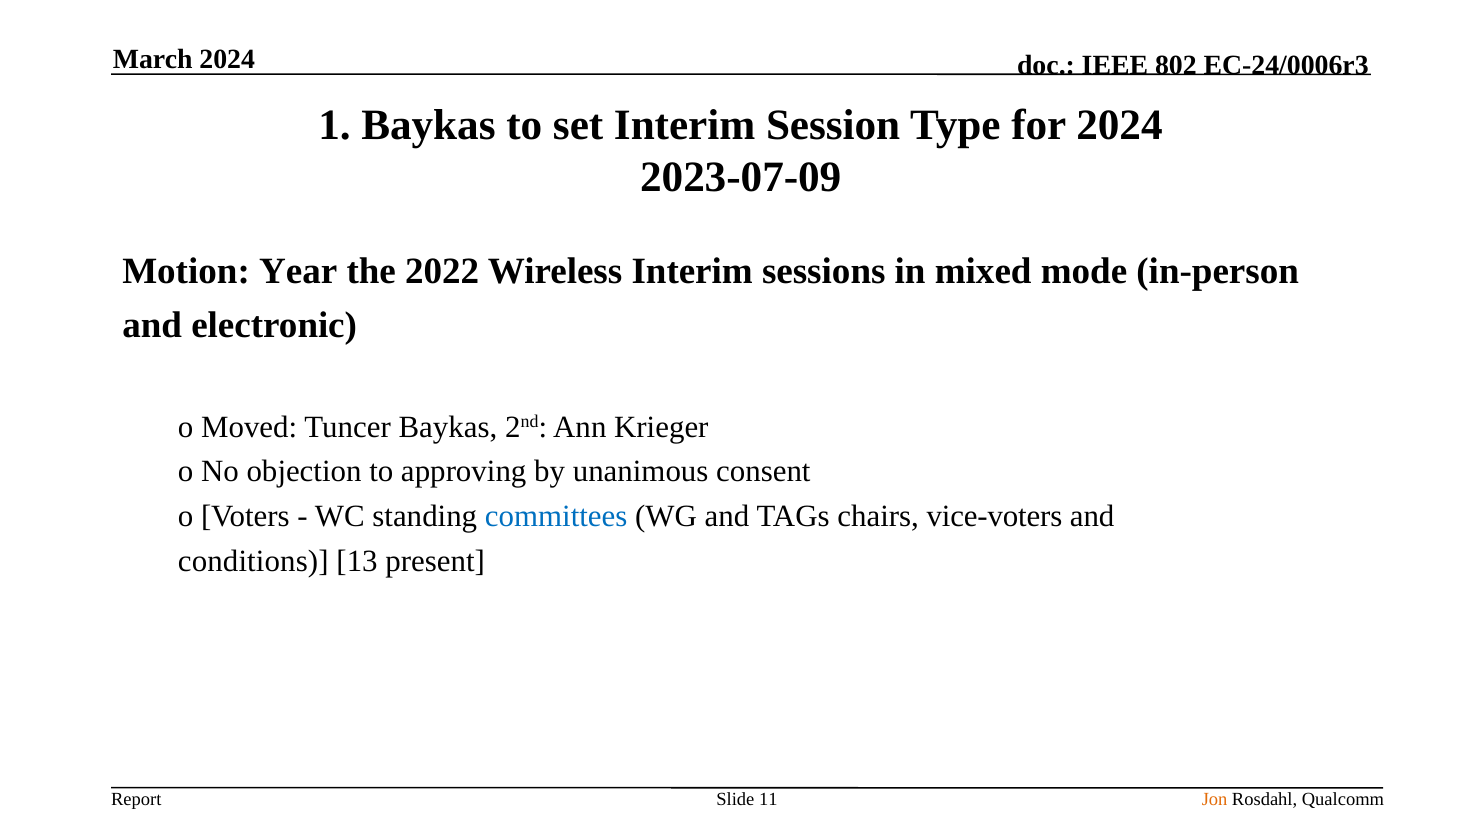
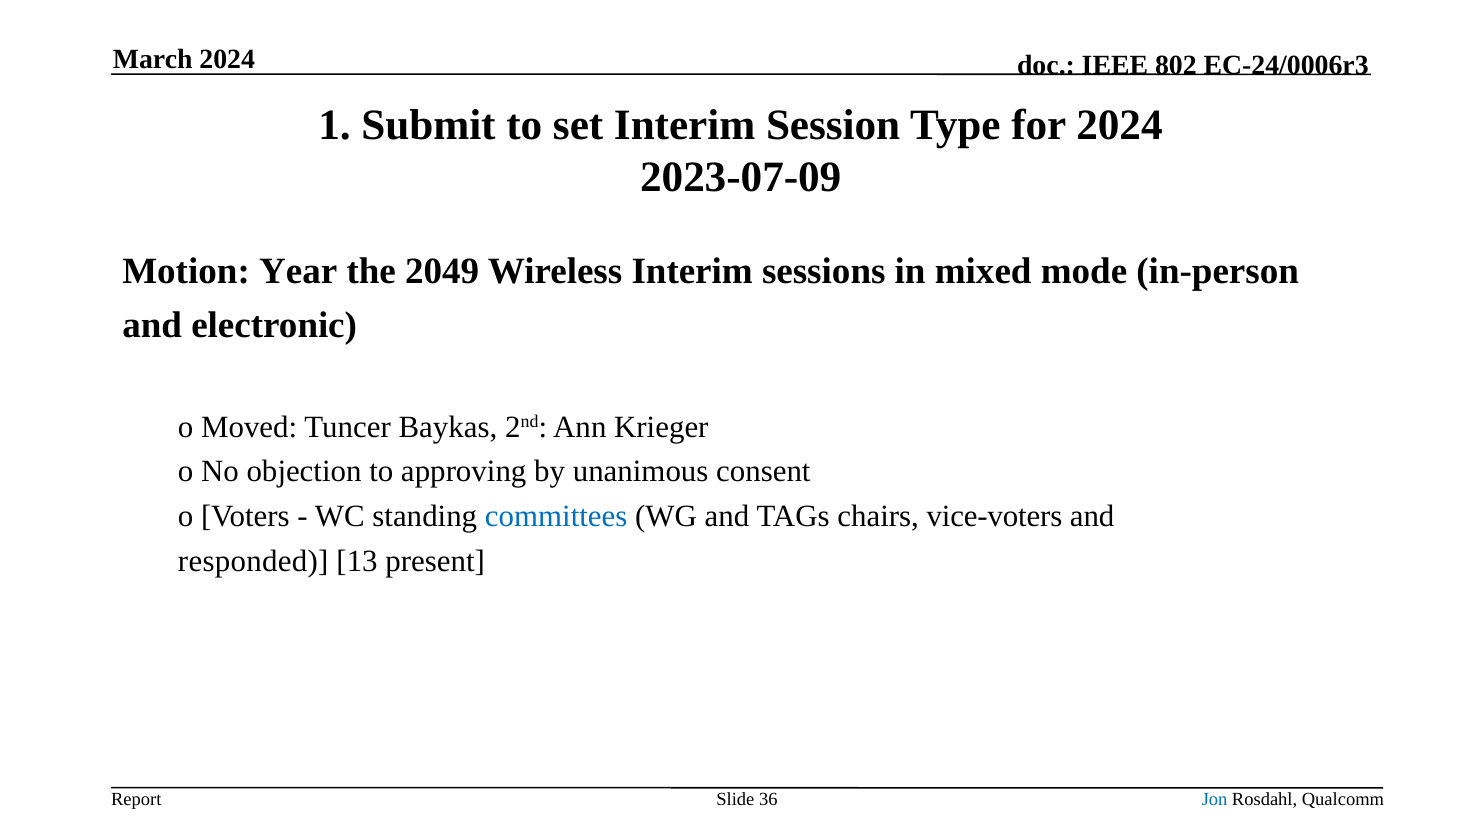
1 Baykas: Baykas -> Submit (428, 125)
2022: 2022 -> 2049 (442, 271)
conditions: conditions -> responded (253, 561)
11: 11 -> 36 (768, 800)
Jon colour: orange -> blue (1215, 800)
